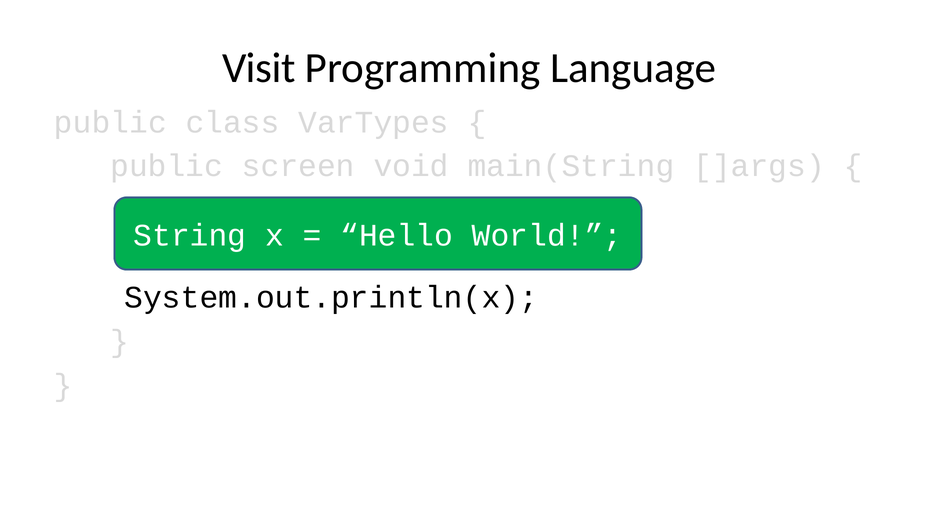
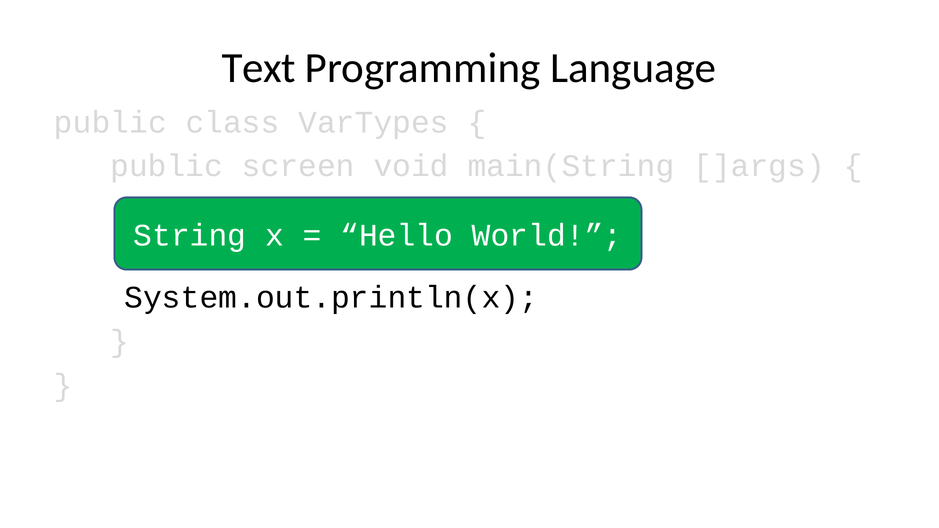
Visit: Visit -> Text (259, 68)
